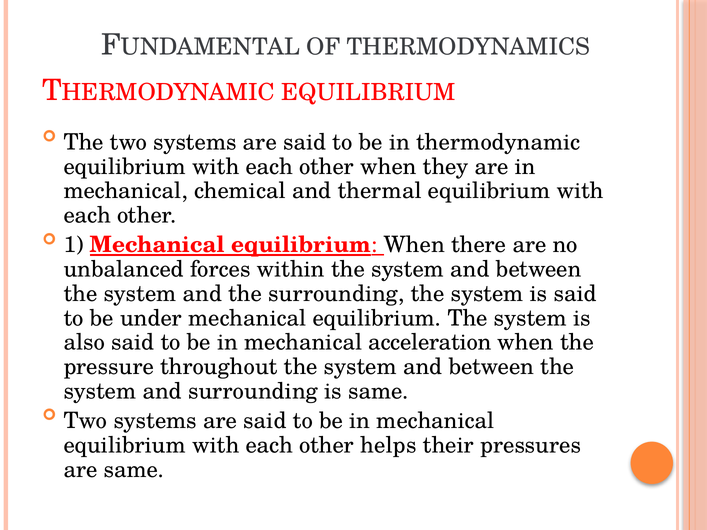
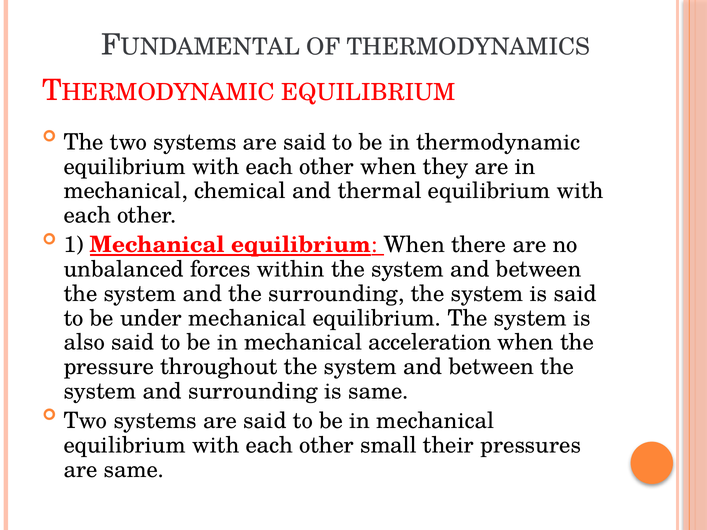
helps: helps -> small (389, 446)
